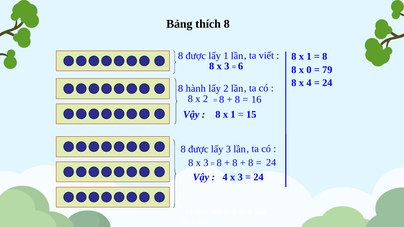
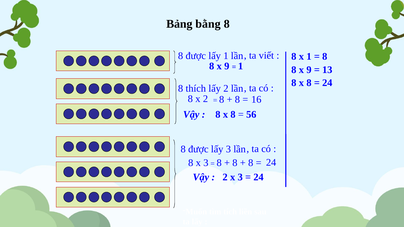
thích: thích -> bằng (208, 24)
3: 3 -> 9 (227, 66)
6: 6 -> 1 (241, 66)
0: 0 -> 9 (309, 70)
79: 79 -> 13 (327, 70)
4: 4 -> 8 (309, 83)
hành: hành -> thích (196, 89)
1: 1 -> 8 (233, 115)
15: 15 -> 56 (251, 115)
4: 4 -> 2 (225, 177)
